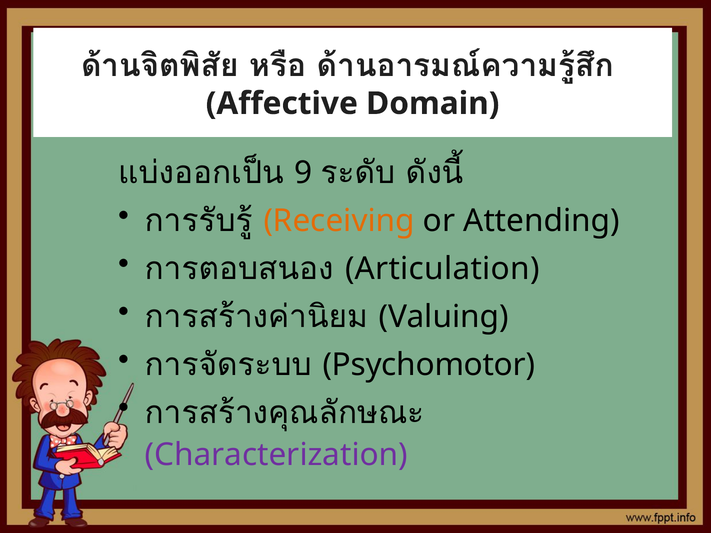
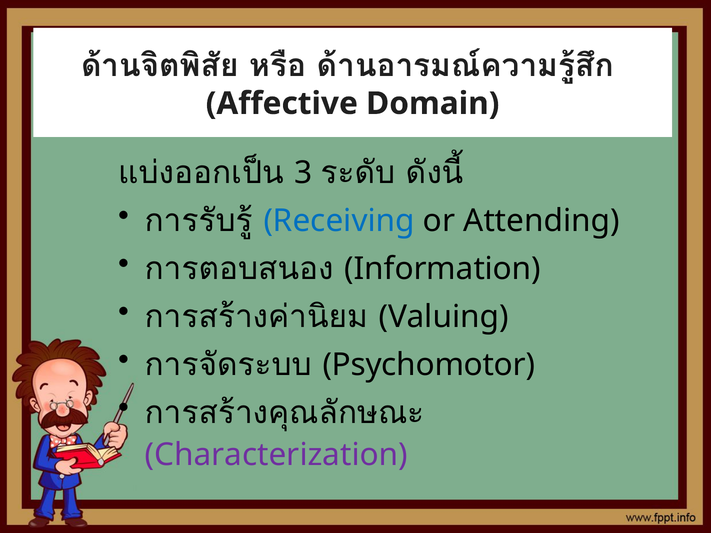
9: 9 -> 3 (303, 173)
Receiving colour: orange -> blue (339, 221)
Articulation: Articulation -> Information (443, 269)
